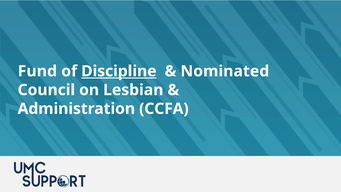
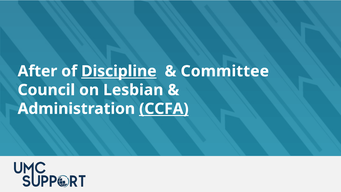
Fund: Fund -> After (37, 71)
Nominated: Nominated -> Committee (225, 71)
CCFA underline: none -> present (164, 109)
